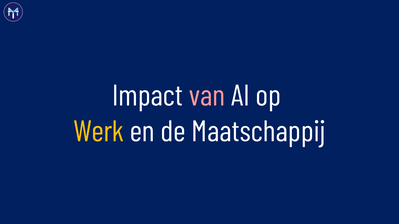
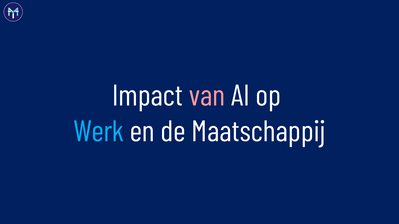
Werk colour: yellow -> light blue (99, 132)
